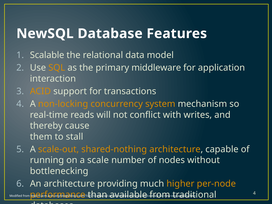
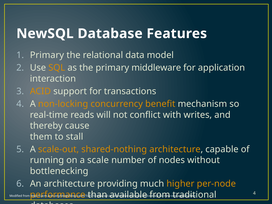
Scalable: Scalable -> Primary (47, 55)
system: system -> benefit (160, 104)
